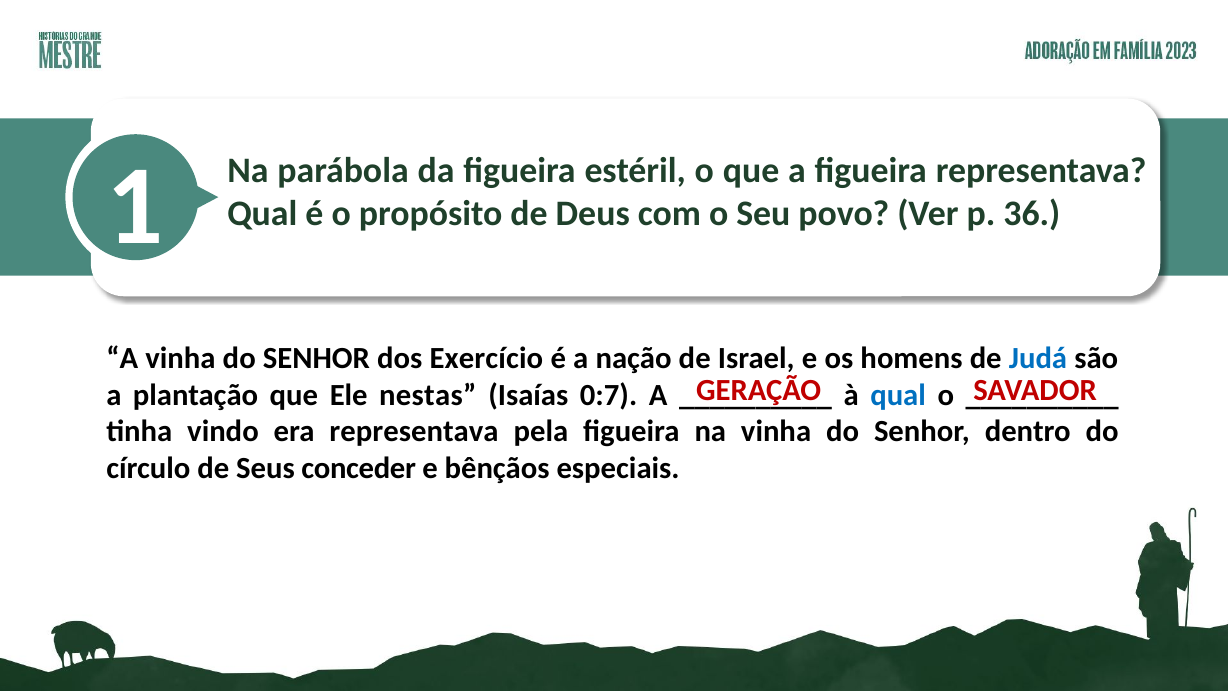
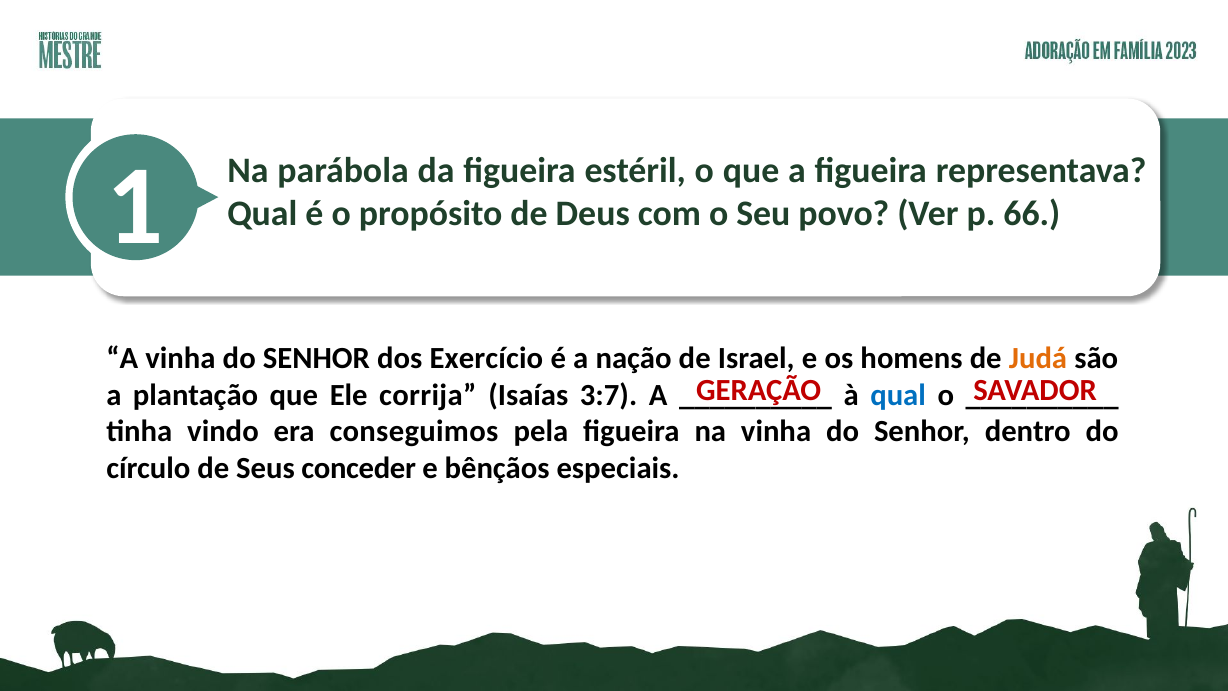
36: 36 -> 66 (1032, 213)
Judá colour: blue -> orange (1038, 358)
nestas: nestas -> corrija (428, 395)
0:7: 0:7 -> 3:7 (609, 395)
era representava: representava -> conseguimos (414, 432)
